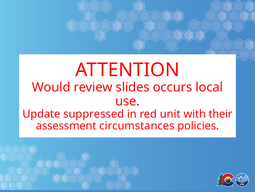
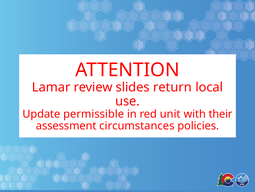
Would: Would -> Lamar (51, 87)
occurs: occurs -> return (172, 87)
suppressed: suppressed -> permissible (94, 114)
